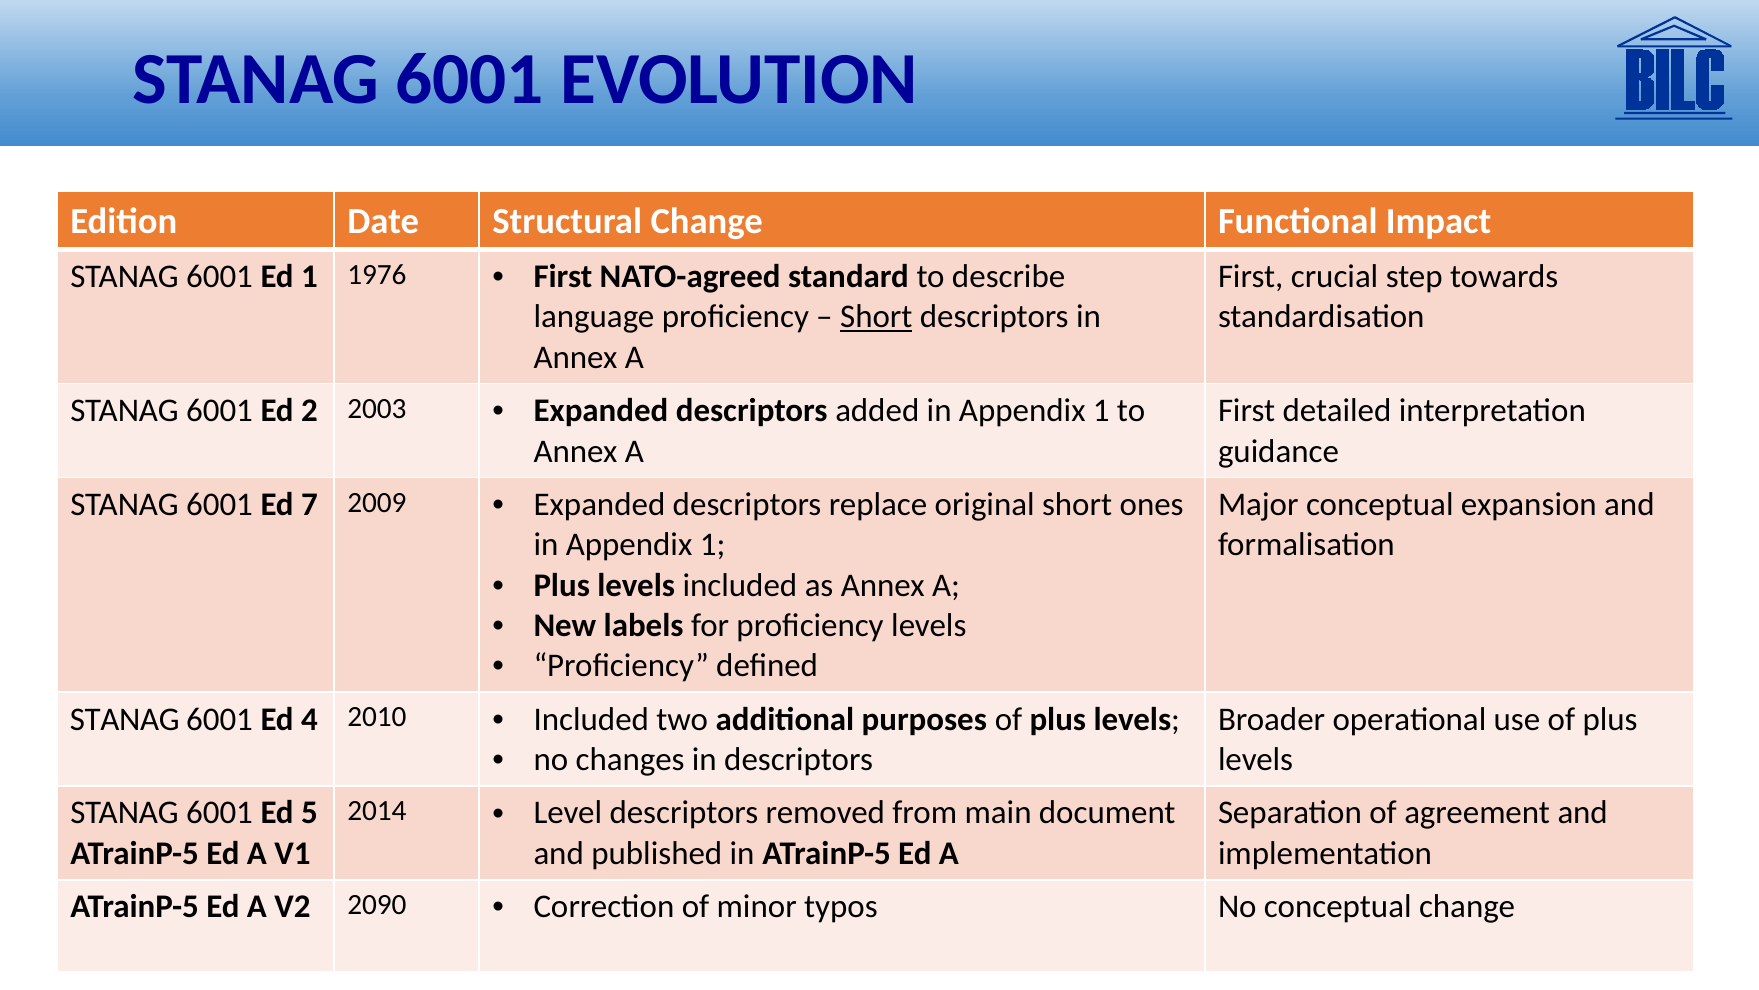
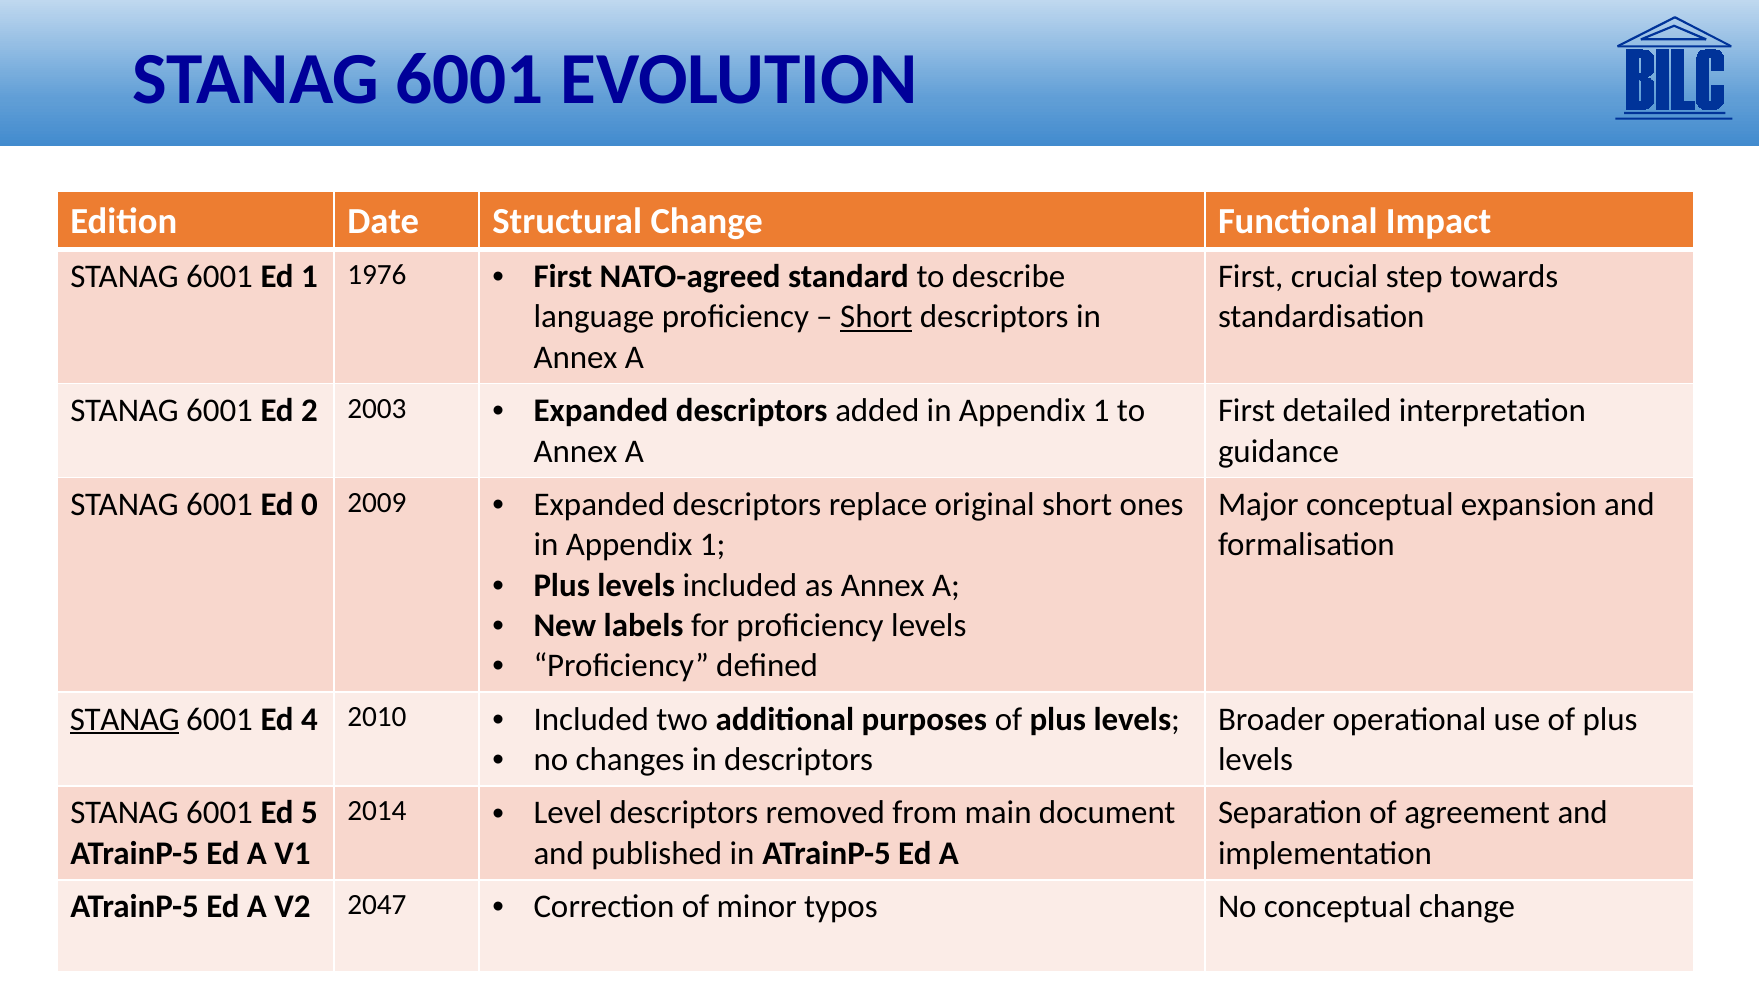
7: 7 -> 0 (310, 504)
STANAG underline: none -> present (125, 719)
2090: 2090 -> 2047 (377, 904)
